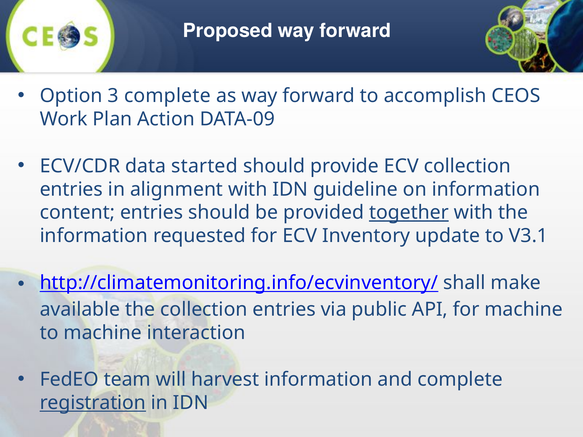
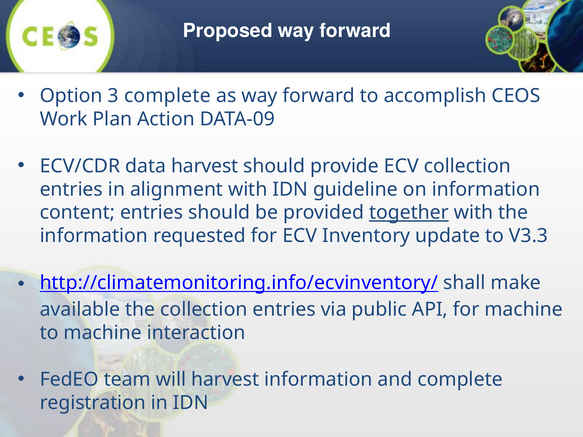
data started: started -> harvest (205, 166)
V3.1: V3.1 -> V3.3 (528, 236)
registration underline: present -> none (93, 403)
